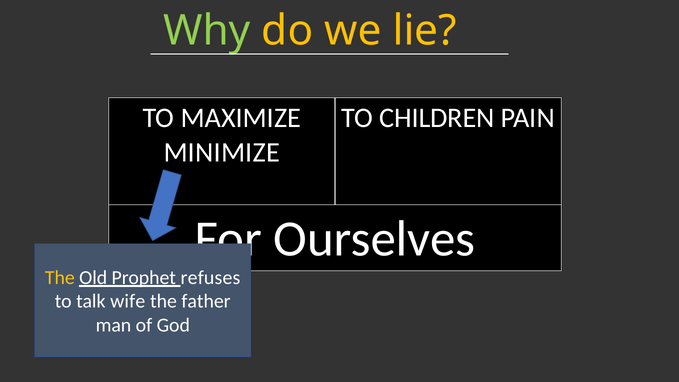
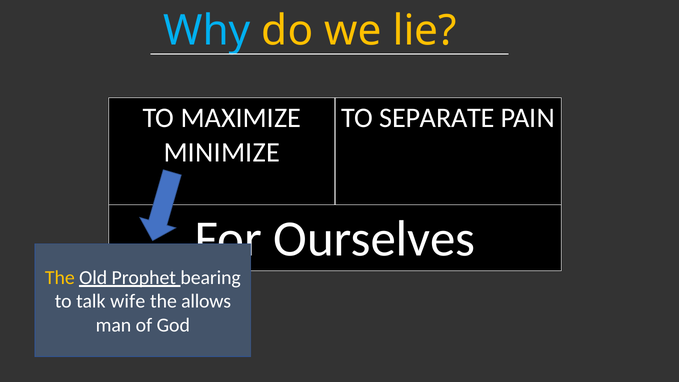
Why colour: light green -> light blue (207, 31)
CHILDREN: CHILDREN -> SEPARATE (437, 118)
refuses: refuses -> bearing (211, 278)
father: father -> allows (206, 301)
